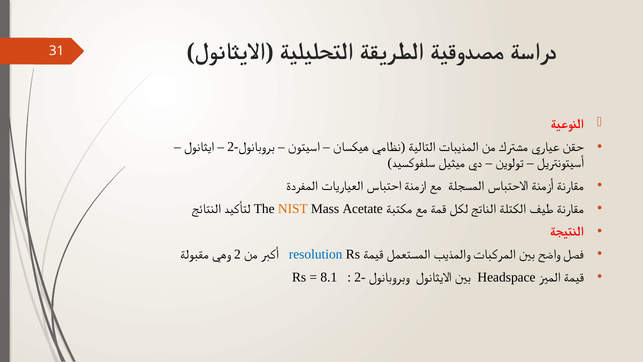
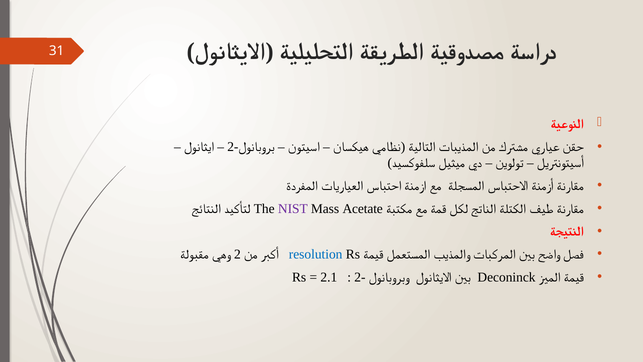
NIST colour: orange -> purple (293, 208)
8.1: 8.1 -> 2.1 (329, 277)
Headspace: Headspace -> Deconinck (507, 277)
